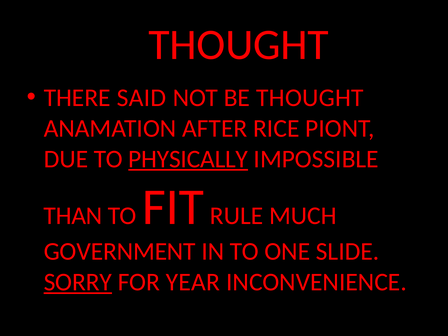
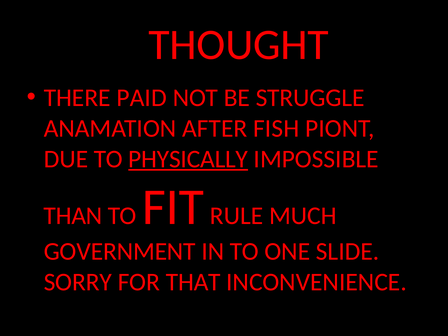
SAID: SAID -> PAID (142, 98)
BE THOUGHT: THOUGHT -> STRUGGLE (310, 98)
RICE: RICE -> FISH (276, 128)
SORRY underline: present -> none (78, 282)
YEAR: YEAR -> THAT (193, 282)
